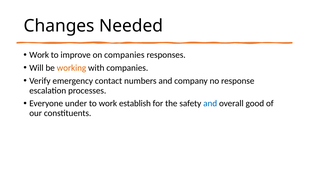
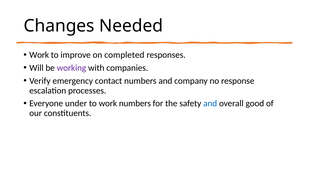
on companies: companies -> completed (124, 55)
working colour: orange -> purple (71, 68)
work establish: establish -> numbers (135, 103)
